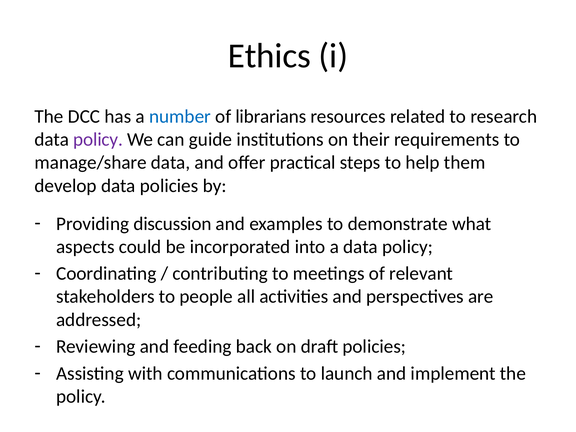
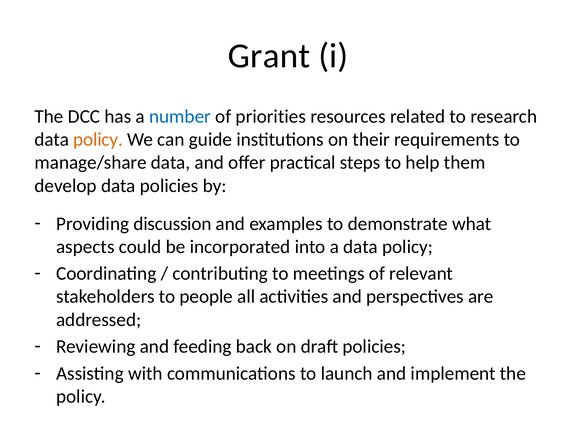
Ethics: Ethics -> Grant (269, 56)
librarians: librarians -> priorities (271, 117)
policy colour: purple -> orange (98, 140)
